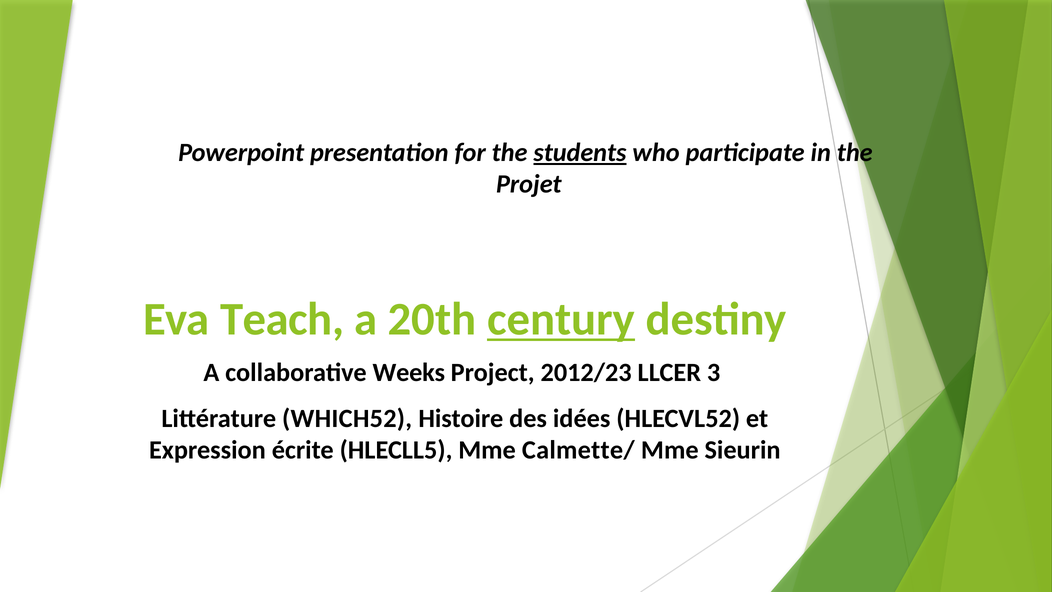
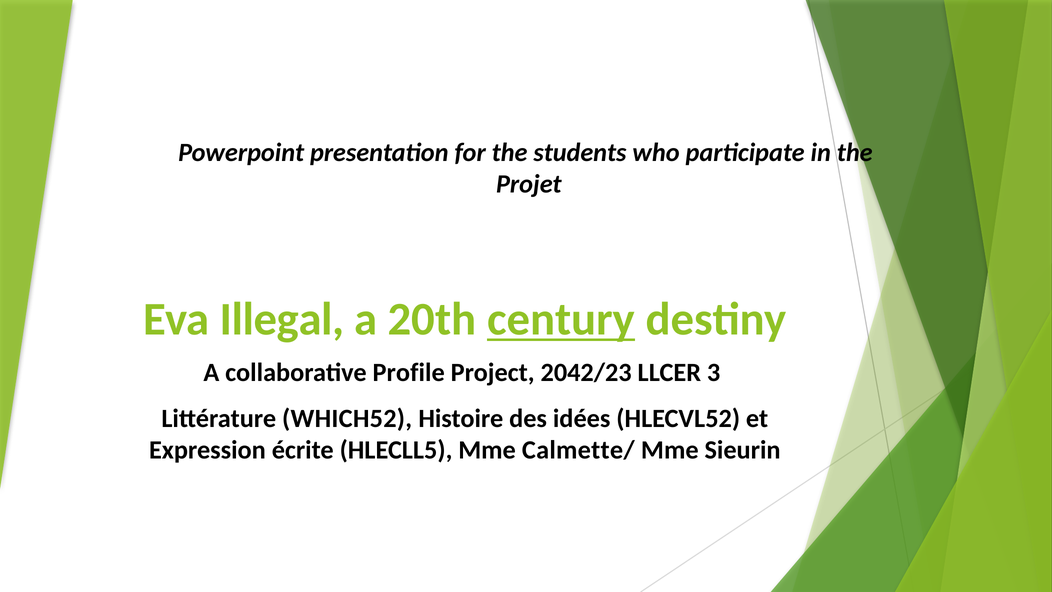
students underline: present -> none (580, 153)
Teach: Teach -> Illegal (282, 319)
Weeks: Weeks -> Profile (409, 372)
2012/23: 2012/23 -> 2042/23 (586, 372)
